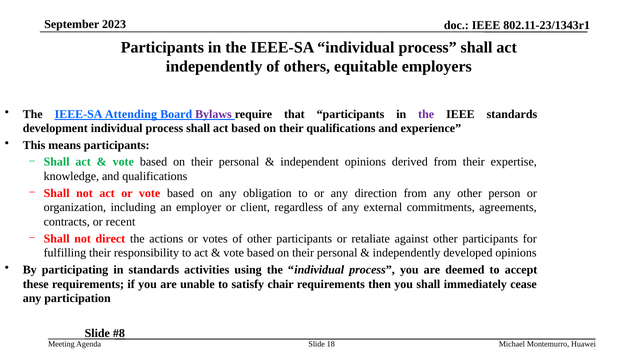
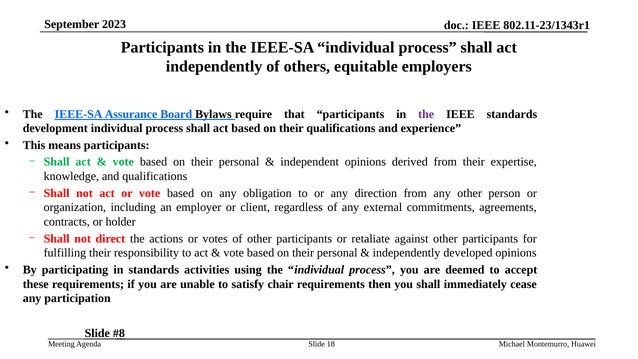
Attending: Attending -> Assurance (131, 114)
Bylaws colour: purple -> black (213, 114)
recent: recent -> holder (121, 222)
